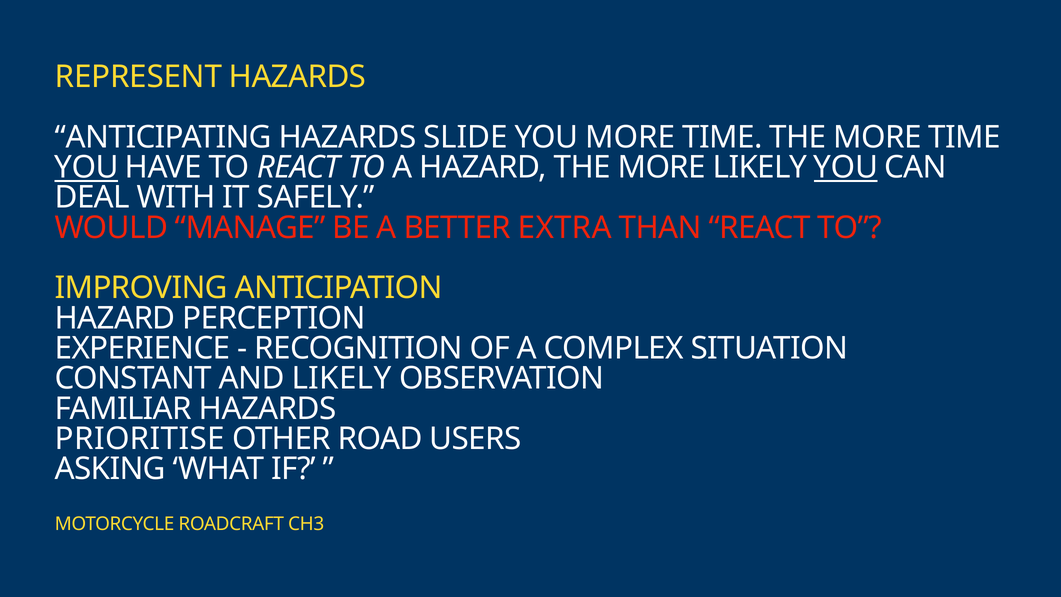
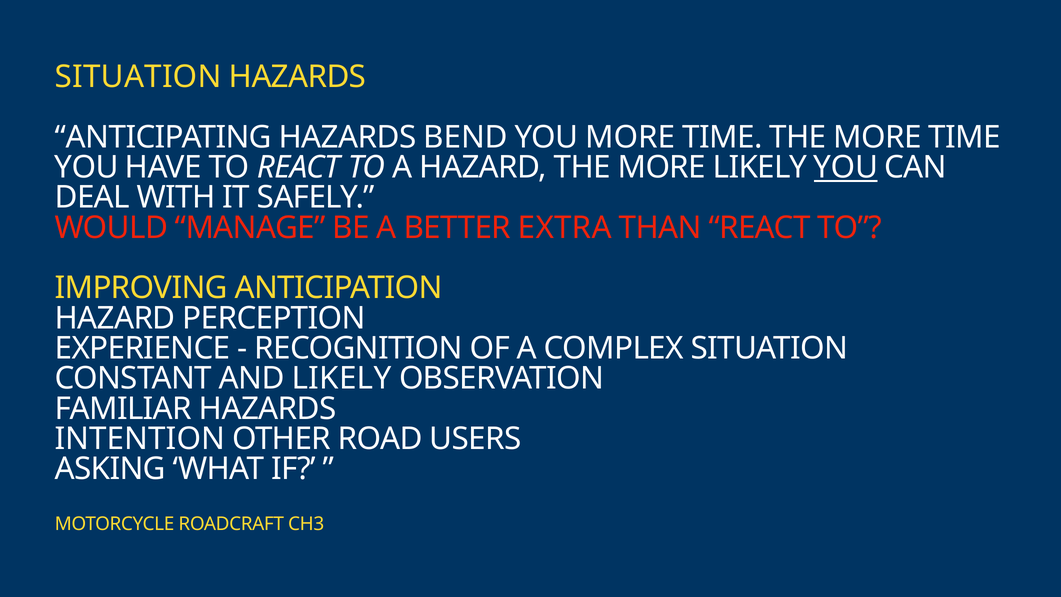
REPRESENT: REPRESENT -> SITUATION (138, 77)
SLIDE: SLIDE -> BEND (465, 137)
YOU underline: present -> none (87, 167)
PRIORITISE: PRIORITISE -> INTENTION (140, 439)
